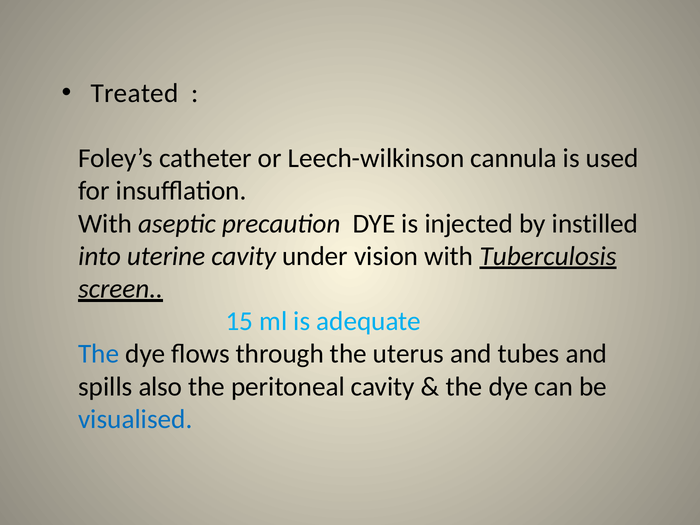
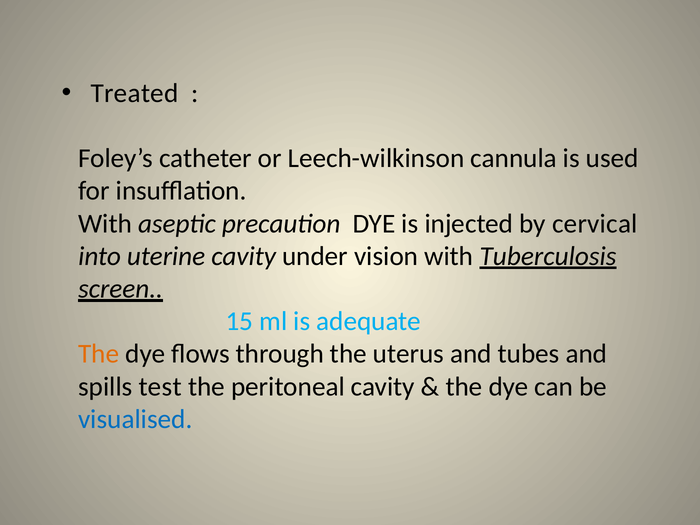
instilled: instilled -> cervical (595, 224)
The colour: blue -> orange (99, 354)
also: also -> test (160, 387)
